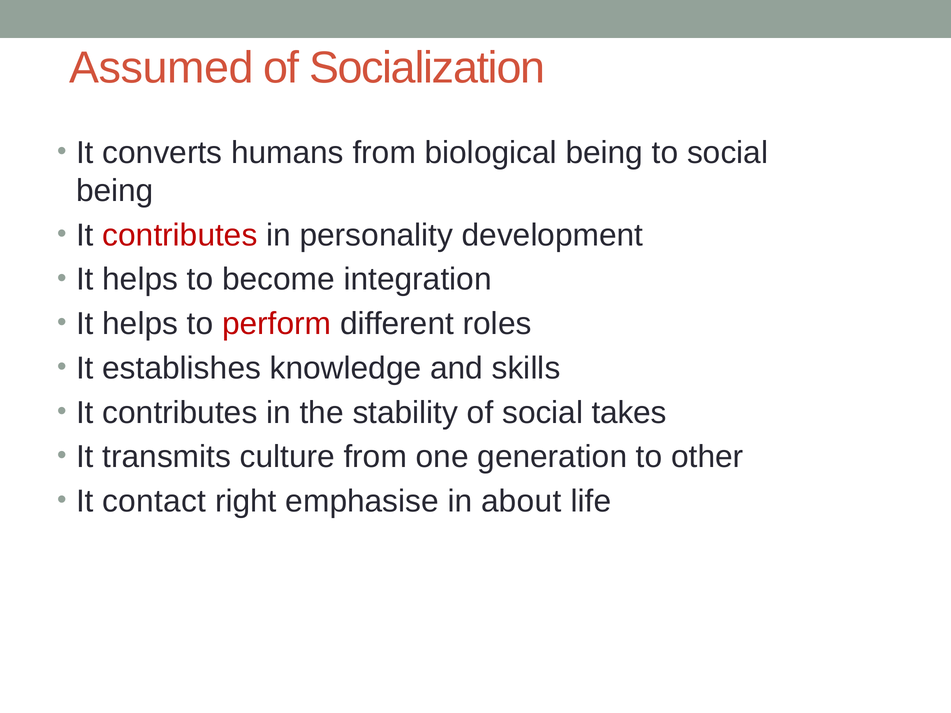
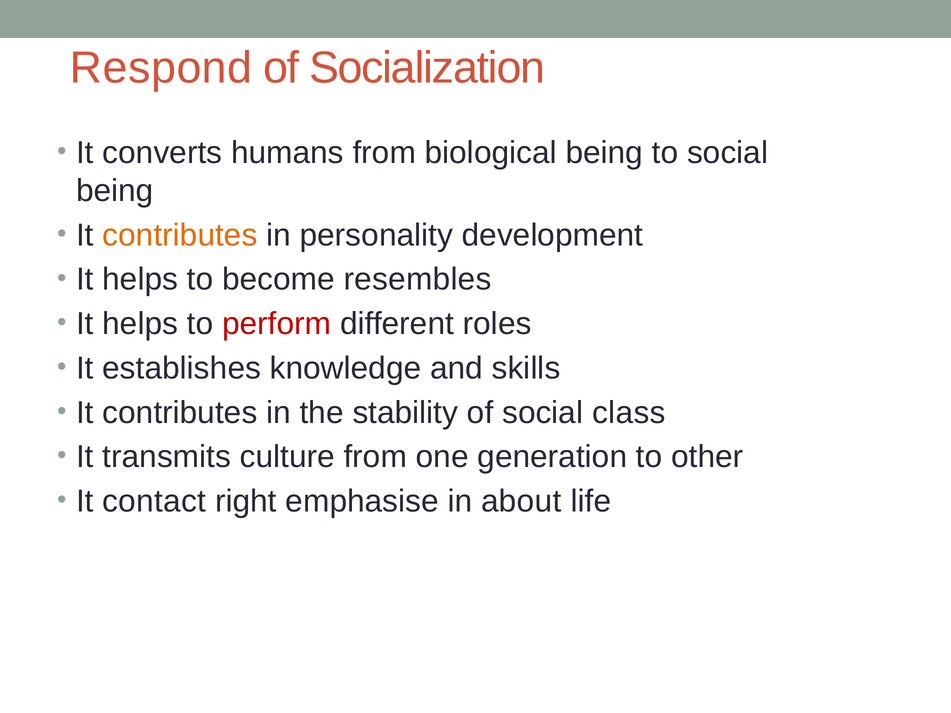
Assumed: Assumed -> Respond (161, 68)
contributes colour: red -> orange (180, 235)
integration: integration -> resembles (418, 280)
takes: takes -> class (629, 413)
